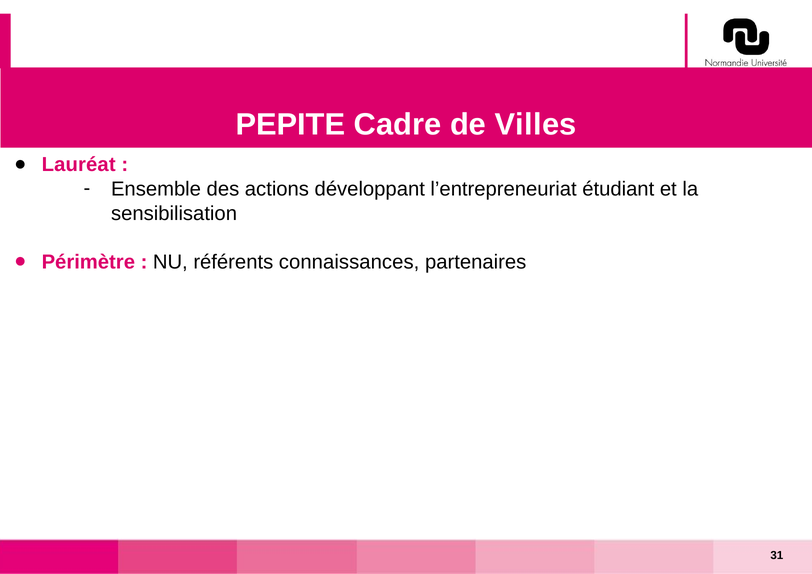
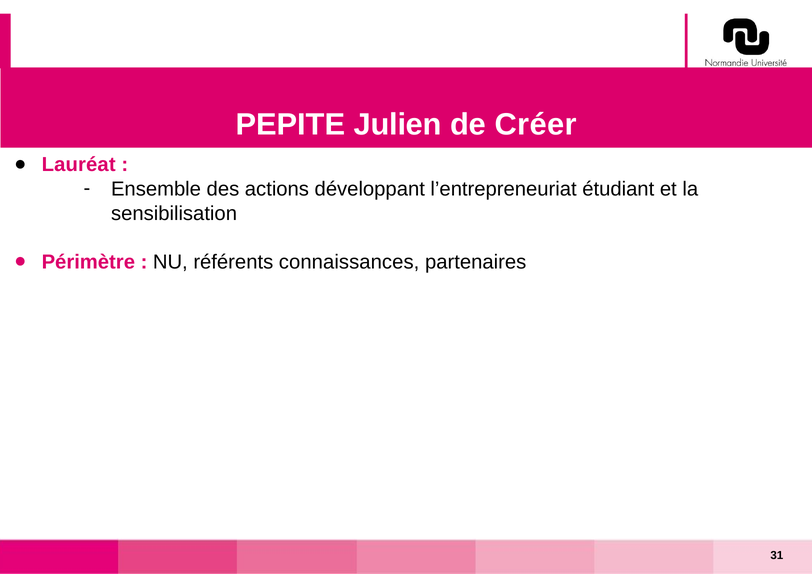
Cadre: Cadre -> Julien (398, 124)
Villes: Villes -> Créer (536, 124)
